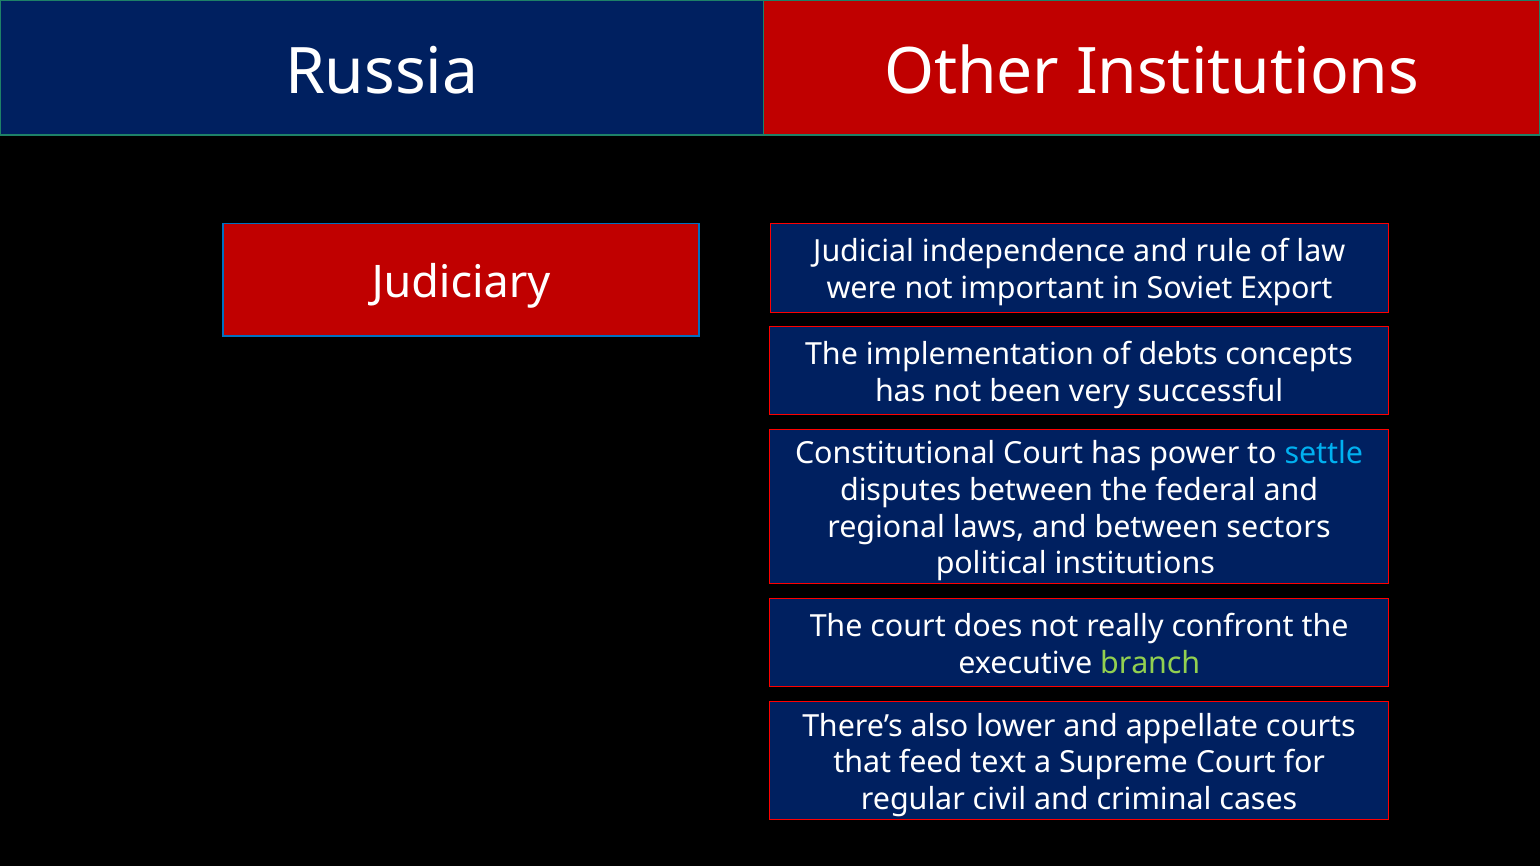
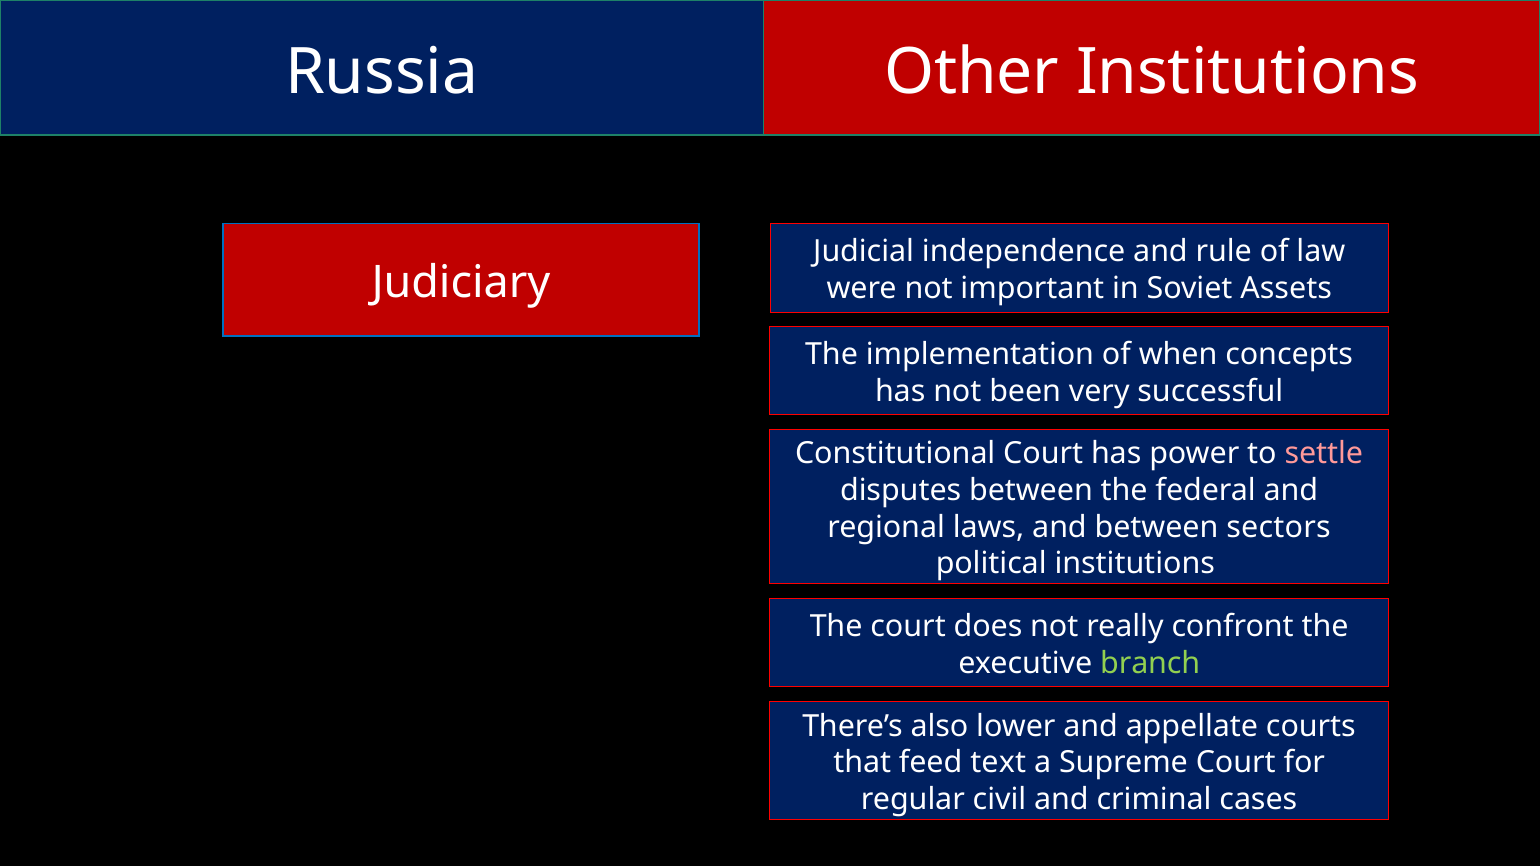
Export: Export -> Assets (1286, 288)
debts: debts -> when (1178, 355)
settle colour: light blue -> pink (1324, 454)
